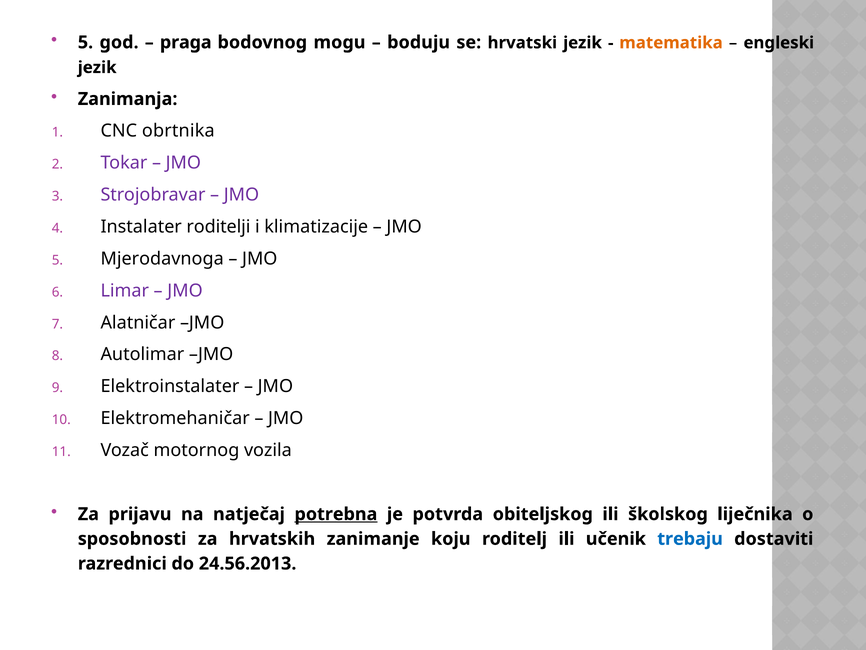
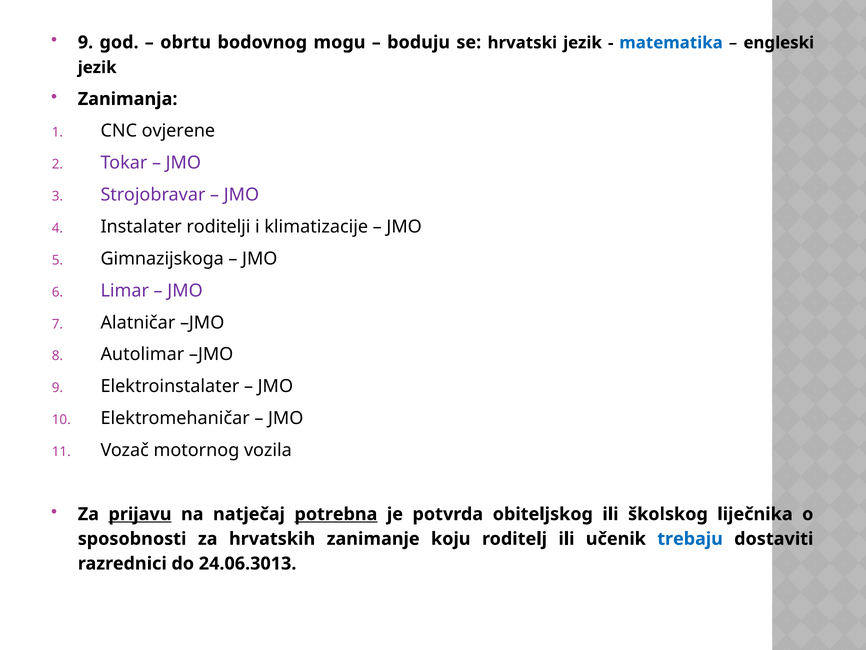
5: 5 -> 9 (85, 42)
praga: praga -> obrtu (186, 42)
matematika colour: orange -> blue (671, 43)
obrtnika: obrtnika -> ovjerene (178, 131)
Mjerodavnoga: Mjerodavnoga -> Gimnazijskoga (162, 258)
prijavu underline: none -> present (140, 514)
24.56.2013: 24.56.2013 -> 24.06.3013 (248, 563)
